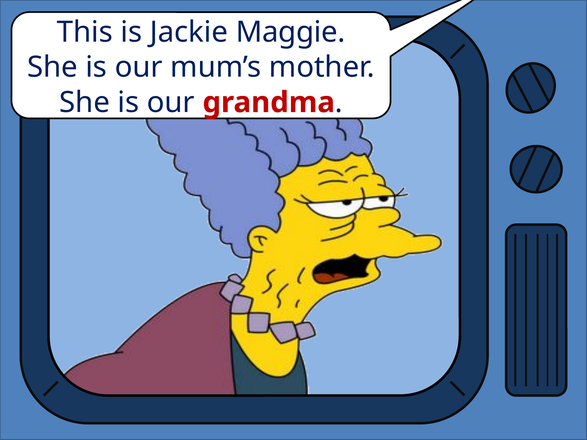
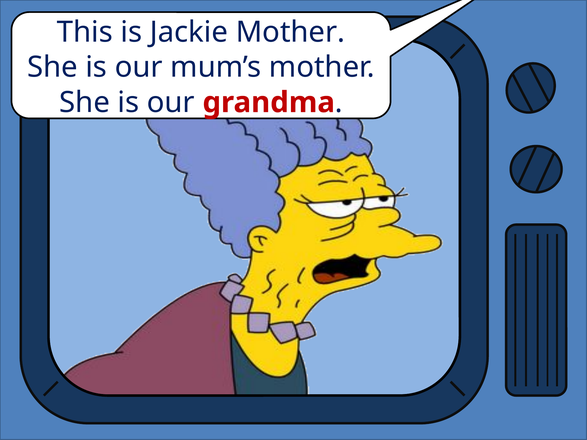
Jackie Maggie: Maggie -> Mother (290, 32)
